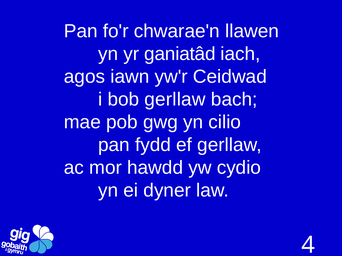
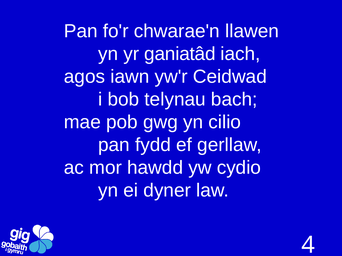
bob gerllaw: gerllaw -> telynau (175, 100)
